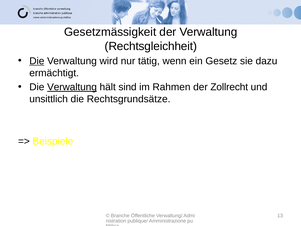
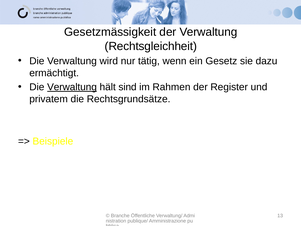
Die underline: present -> none (37, 61)
Zollrecht: Zollrecht -> Register (229, 87)
unsittlich: unsittlich -> privatem (49, 99)
